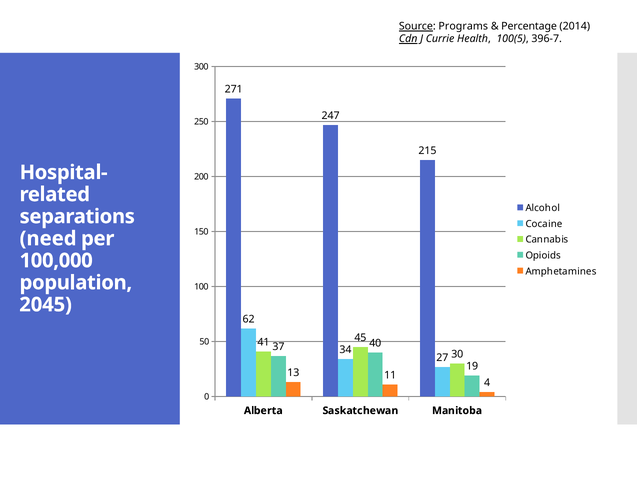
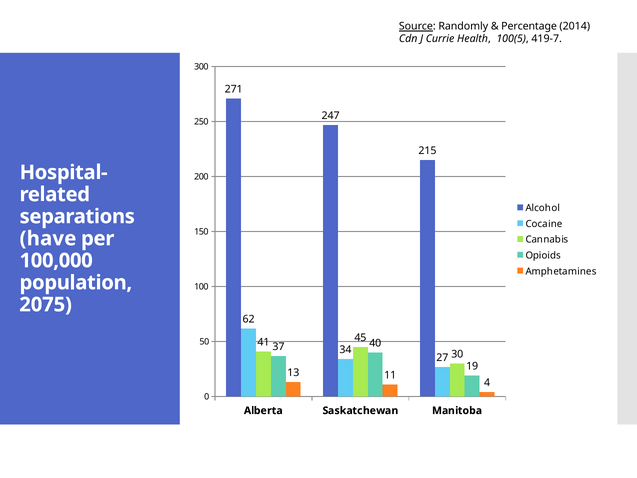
Programs: Programs -> Randomly (463, 26)
Cdn underline: present -> none (408, 39)
396-7: 396-7 -> 419-7 (547, 39)
need: need -> have (48, 238)
2045: 2045 -> 2075 (46, 304)
